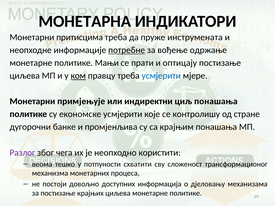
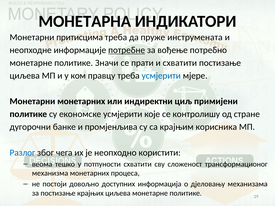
одржање: одржање -> потребно (208, 50)
Мањи: Мањи -> Значи (107, 63)
и оптицају: оптицају -> схватити (180, 63)
ком underline: present -> none (78, 76)
Монетарни примјењује: примјењује -> монетарних (81, 101)
циљ понашања: понашања -> примијени (216, 101)
крајњим понашања: понашања -> корисника (216, 127)
Разлог colour: purple -> blue (22, 153)
